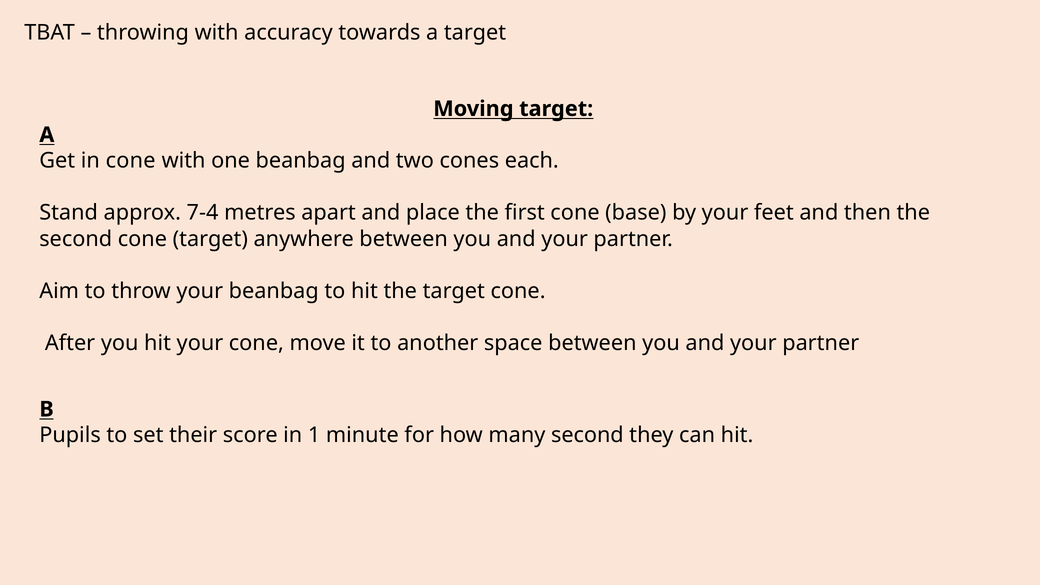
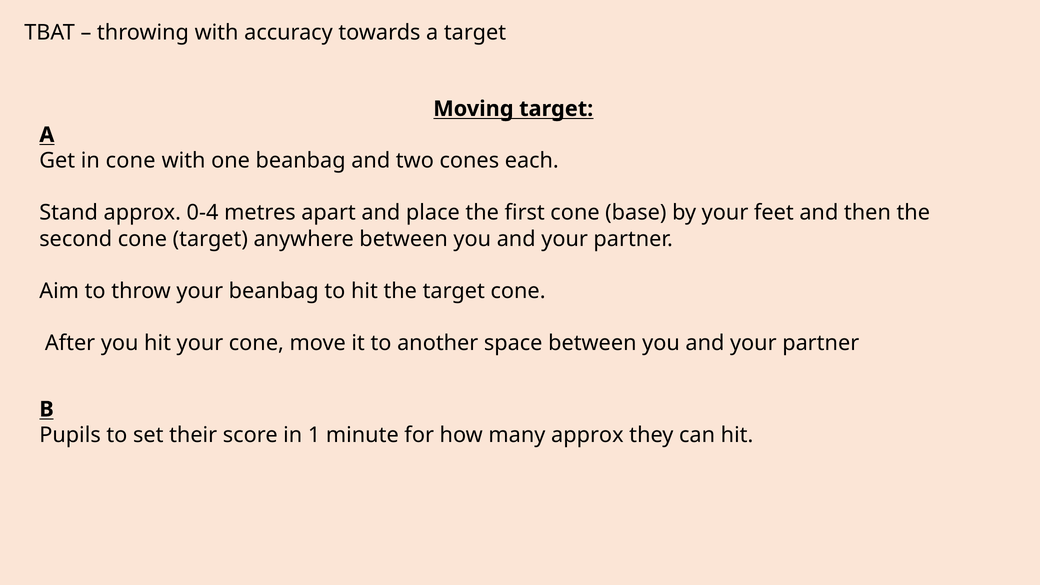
7-4: 7-4 -> 0-4 (203, 213)
many second: second -> approx (587, 435)
